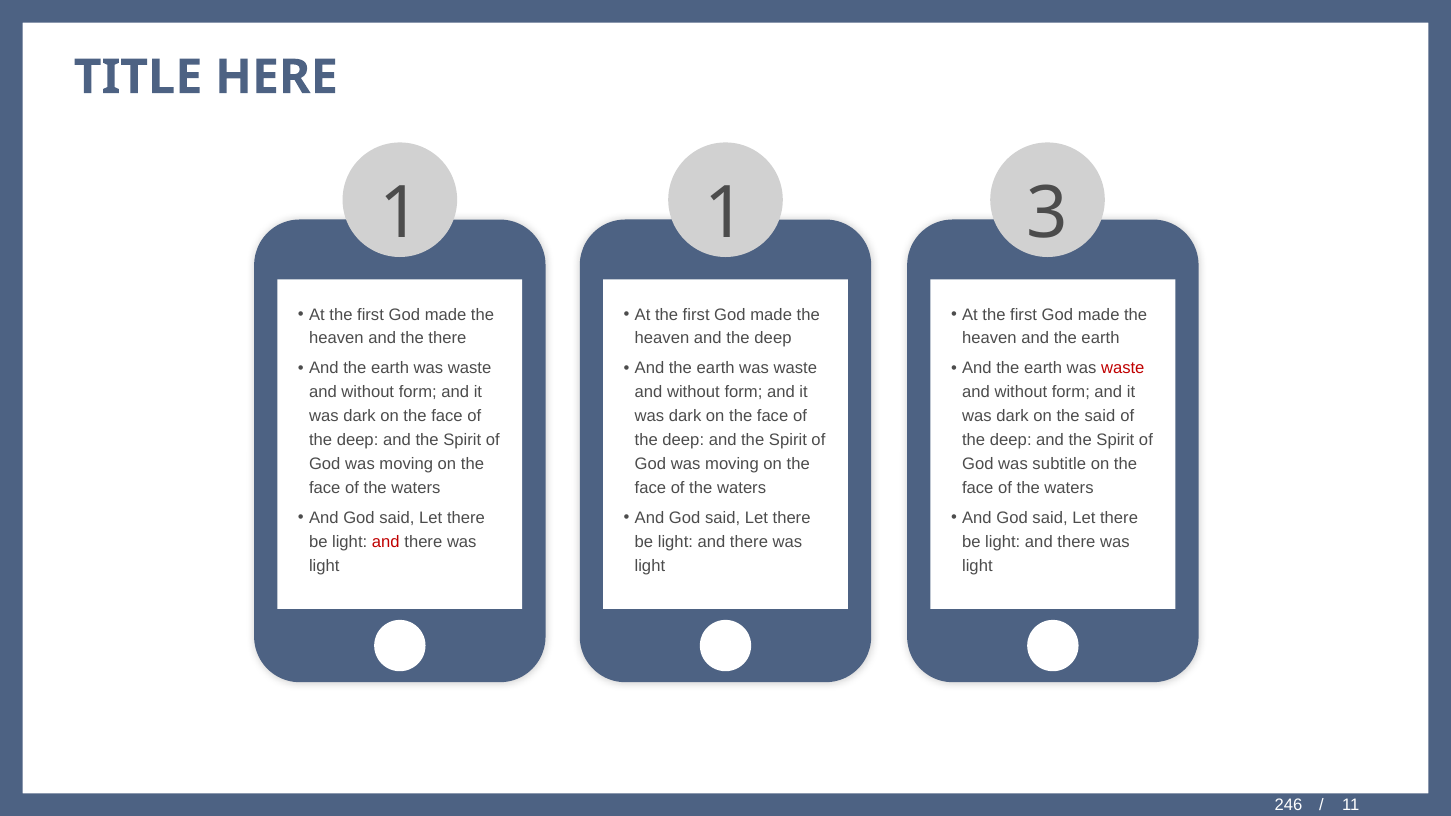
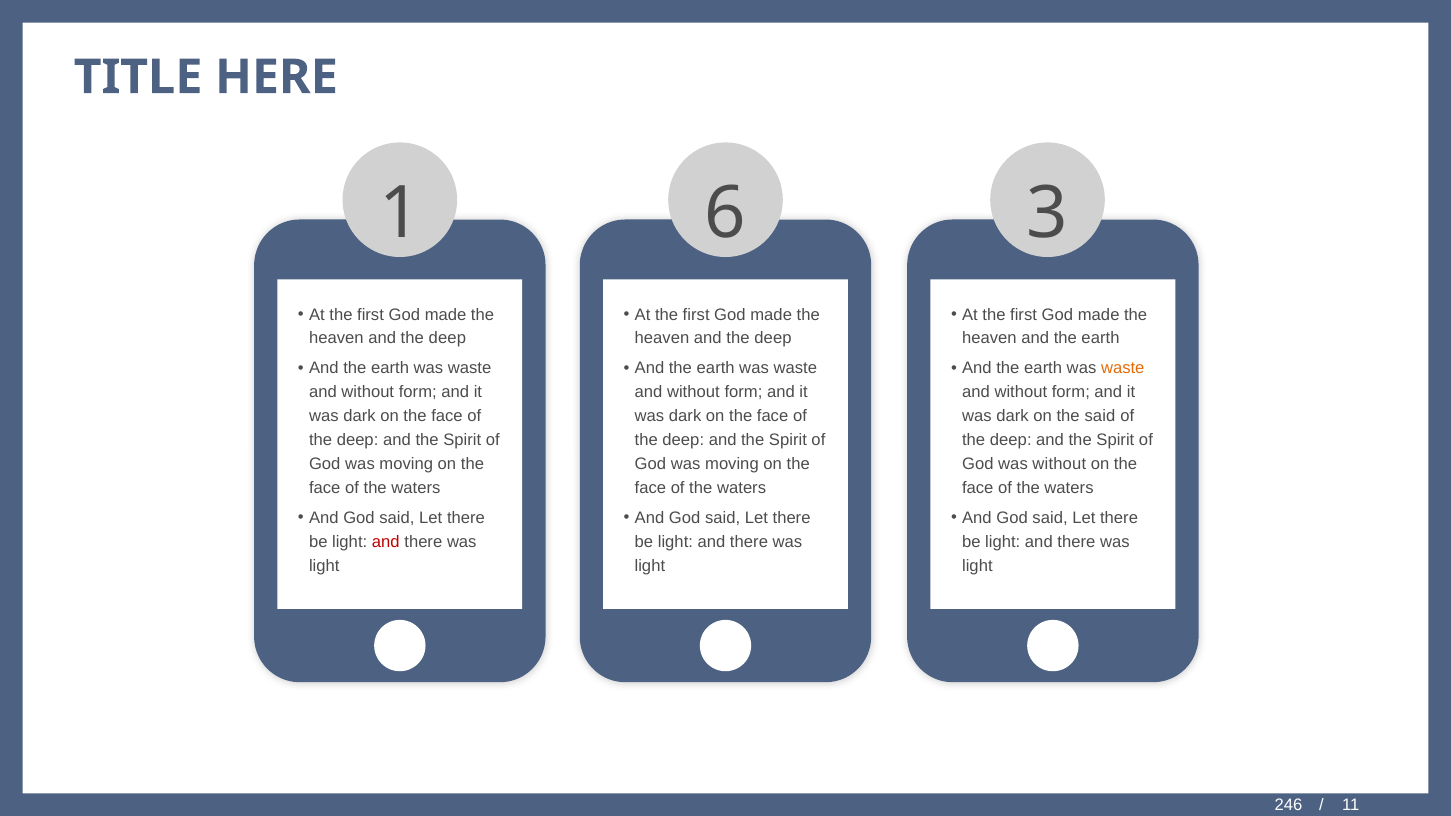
1 1: 1 -> 6 (726, 214)
there: there -> deep (447, 339)
waste colour: red -> orange (1123, 369)
was subtitle: subtitle -> without (1059, 464)
